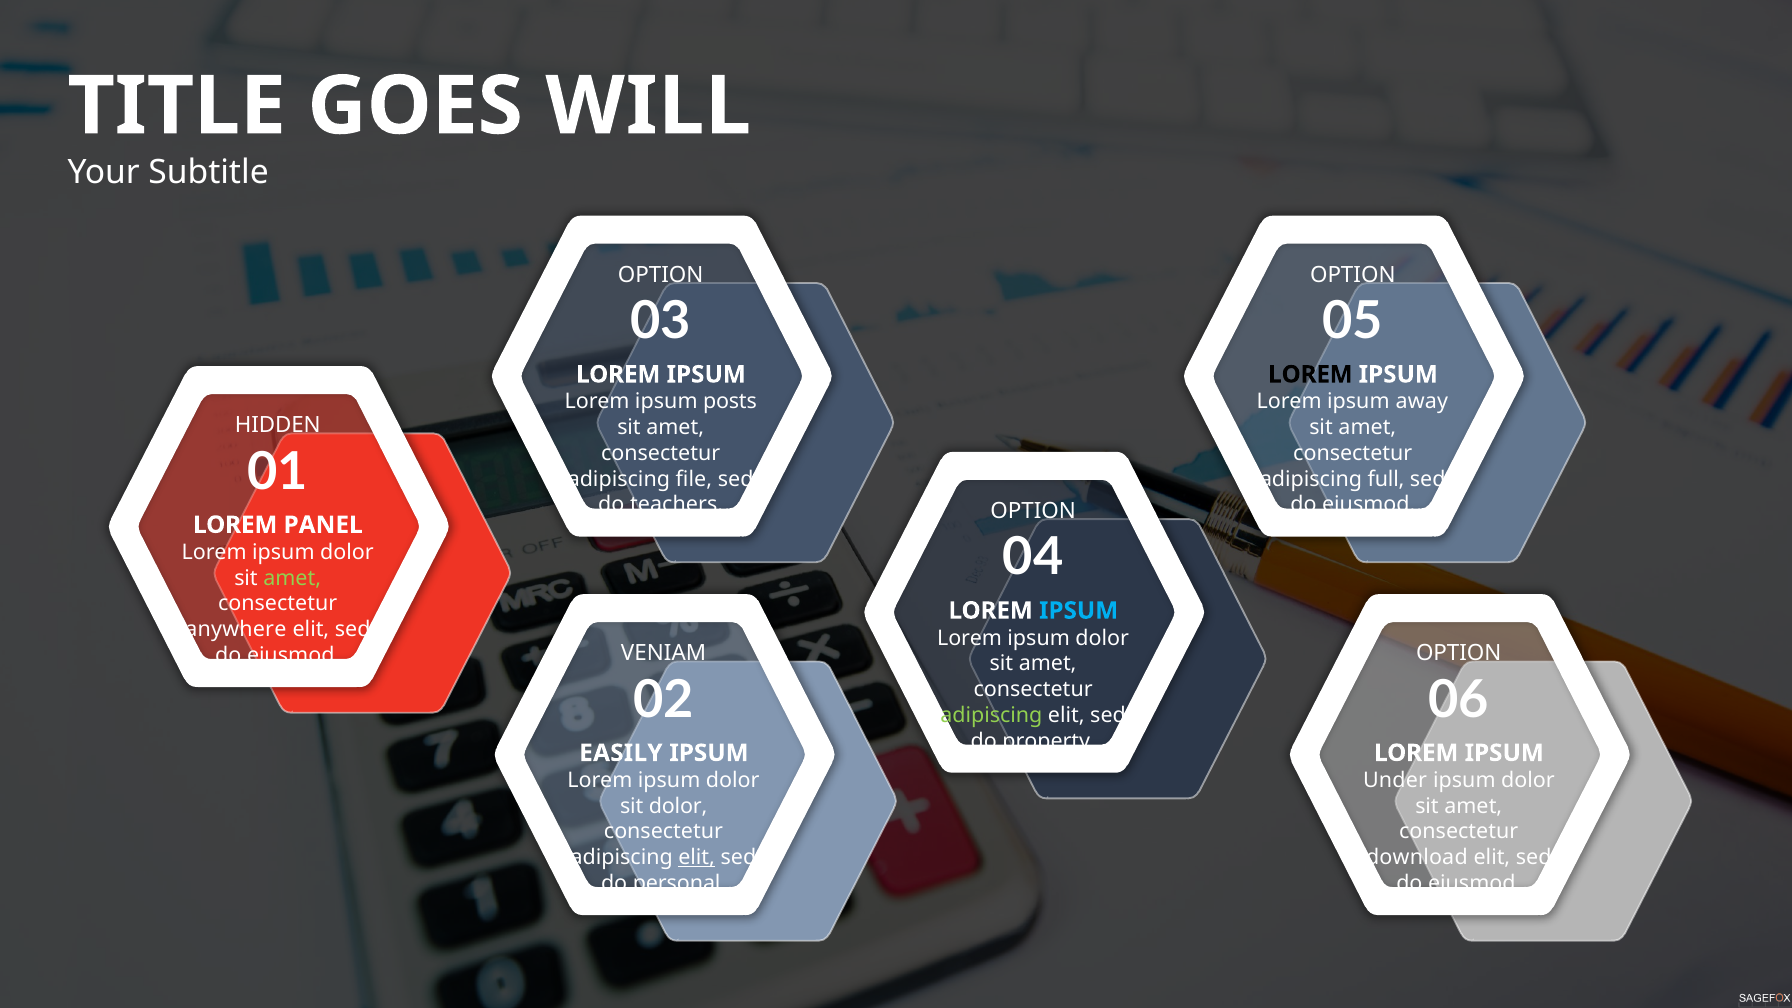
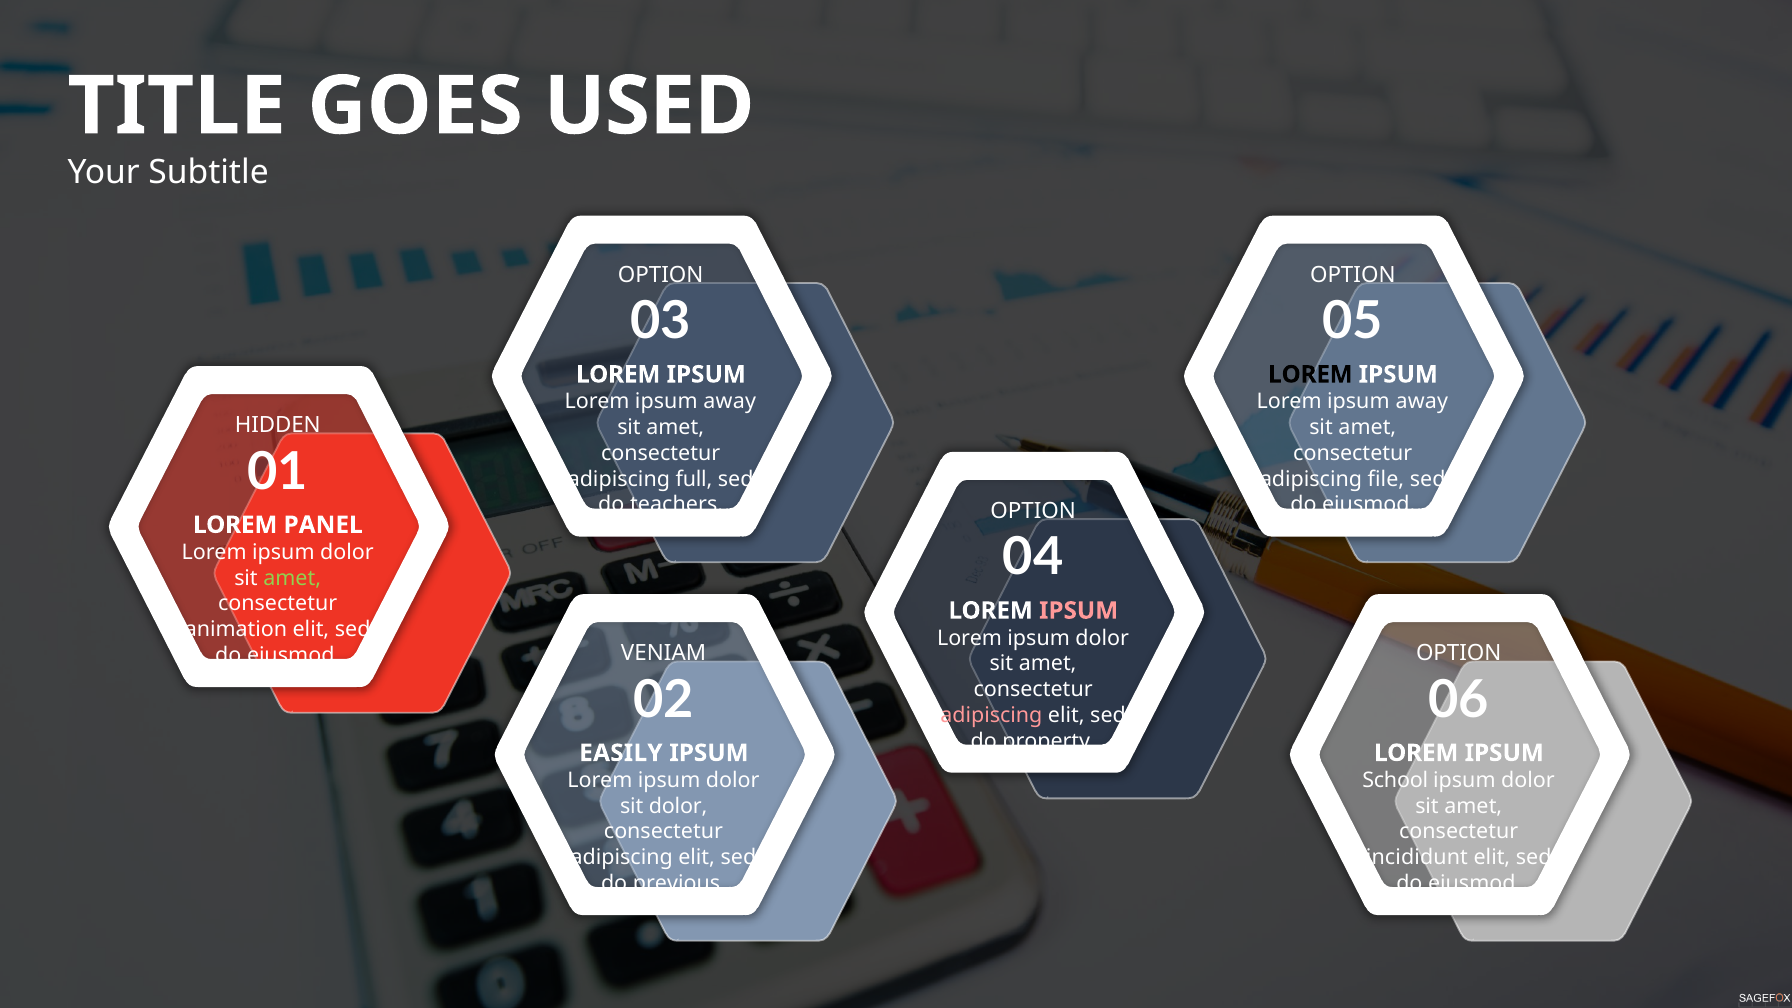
WILL: WILL -> USED (649, 106)
posts: posts -> away (730, 402)
file: file -> full (694, 479)
full: full -> file (1386, 479)
IPSUM colour: light blue -> pink (1079, 611)
anywhere: anywhere -> animation (236, 629)
adipiscing colour: light green -> pink (991, 715)
Under: Under -> School (1395, 780)
elit underline: present -> none (697, 858)
download: download -> incididunt (1417, 858)
personal: personal -> previous (679, 883)
